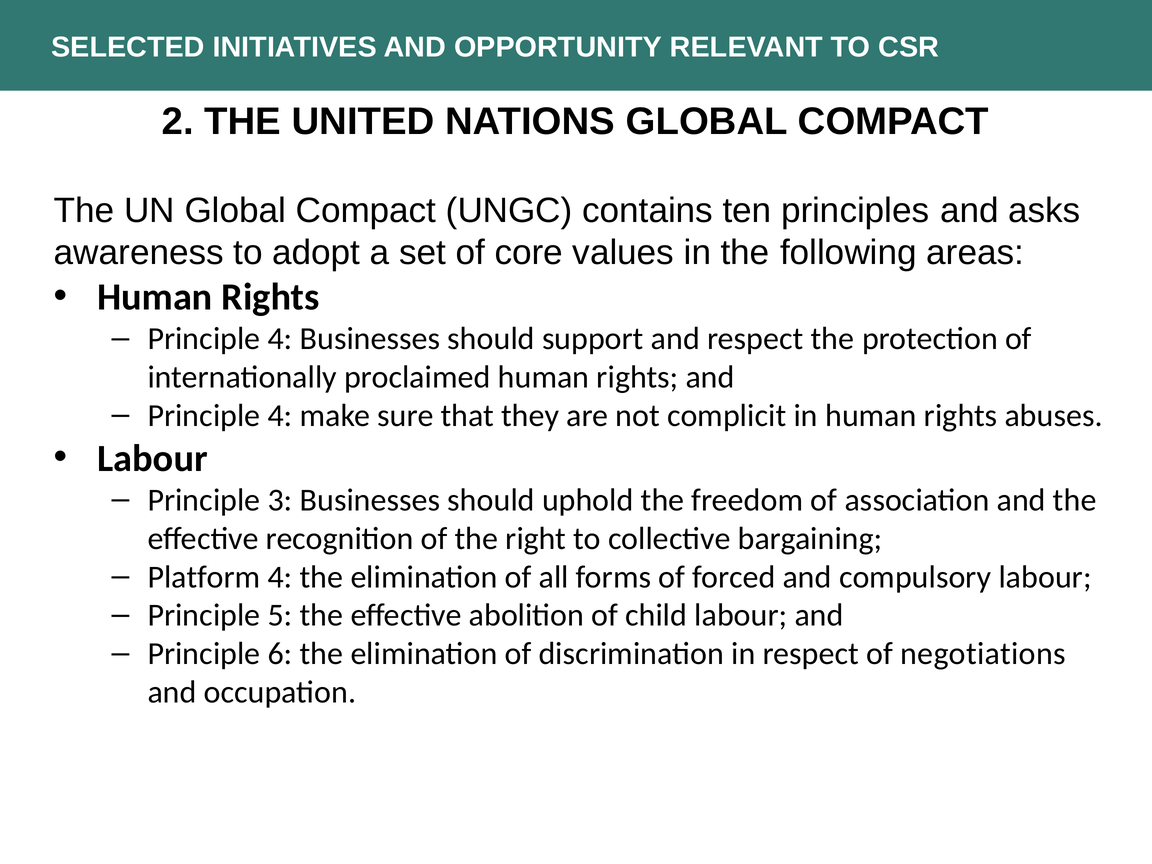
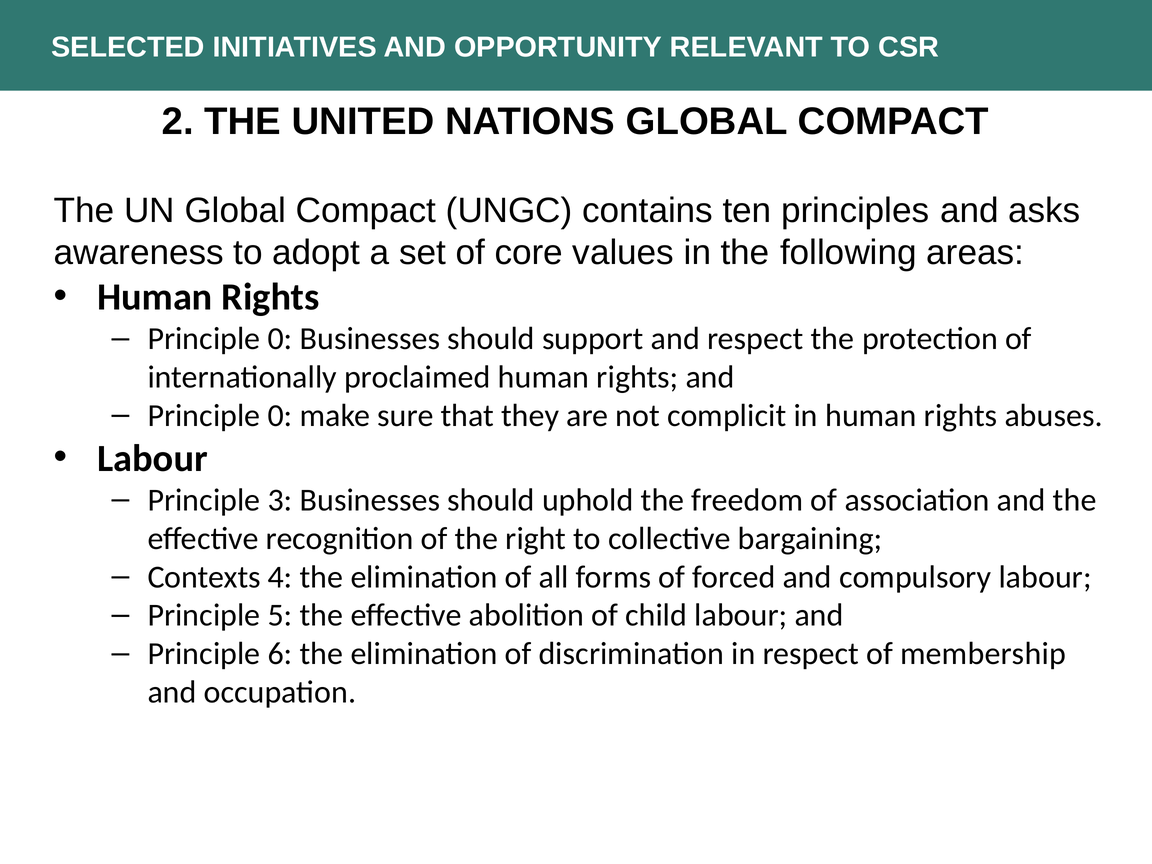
4: 4 -> 0 (280, 339)
4: 4 -> 0 (280, 416)
Platform: Platform -> Contexts (204, 577)
negotiations: negotiations -> membership (983, 654)
